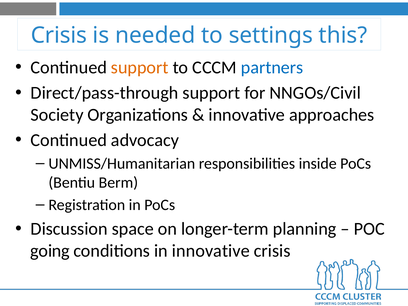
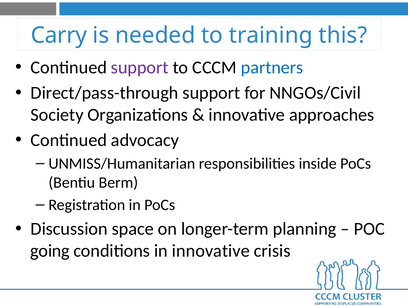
Crisis: Crisis -> Carry (59, 35)
settings: settings -> training (271, 35)
support colour: orange -> purple (140, 68)
